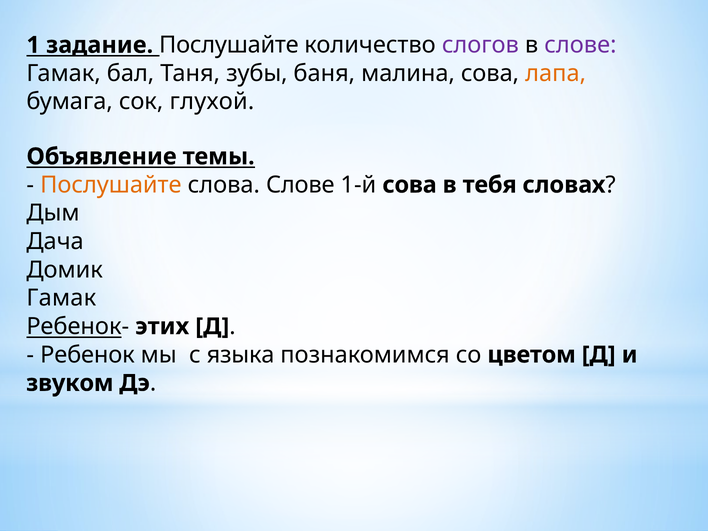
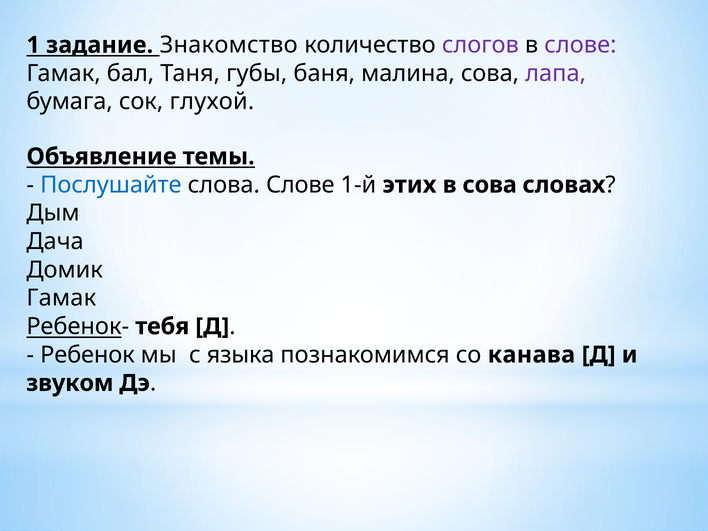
задание Послушайте: Послушайте -> Знакомство (229, 45)
зубы: зубы -> губы (257, 73)
лапа colour: orange -> purple (556, 73)
Послушайте colour: orange -> blue (111, 185)
1-й сова: сова -> этих (409, 185)
в тебя: тебя -> сова (490, 185)
этих: этих -> тебя (162, 326)
цветом: цветом -> канава (531, 355)
